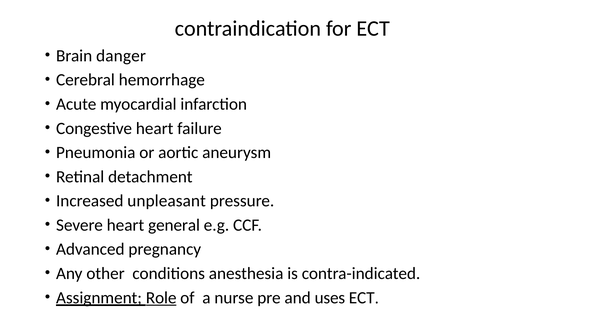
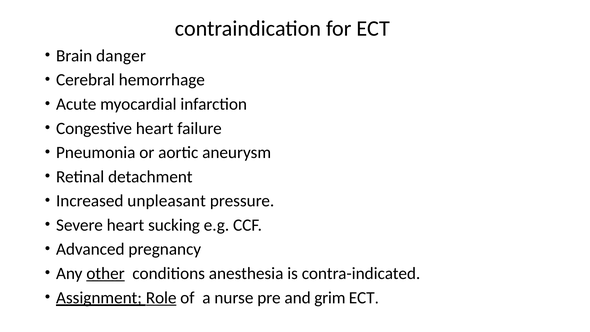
general: general -> sucking (174, 225)
other underline: none -> present (106, 273)
uses: uses -> grim (330, 298)
